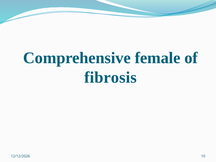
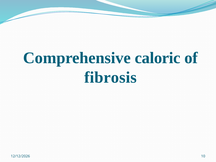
female: female -> caloric (158, 58)
